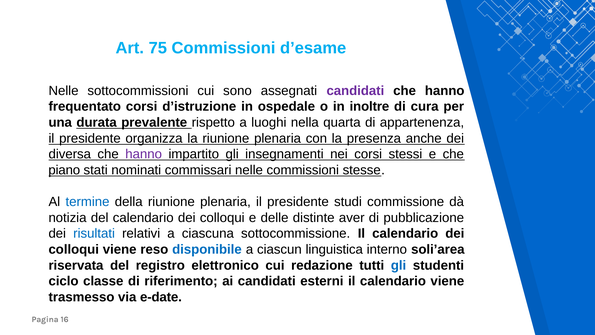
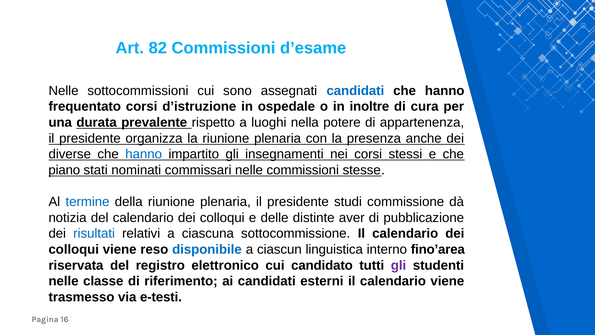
75: 75 -> 82 (158, 48)
candidati colour: purple -> blue (355, 91)
quarta: quarta -> potere (342, 122)
diversa: diversa -> diverse (70, 154)
hanno colour: purple -> blue (144, 154)
soli’area: soli’area -> fino’area (438, 249)
redazione: redazione -> candidato (322, 265)
gli colour: blue -> purple (399, 265)
ciclo: ciclo -> nelle (64, 281)
e-date: e-date -> e-testi (161, 297)
